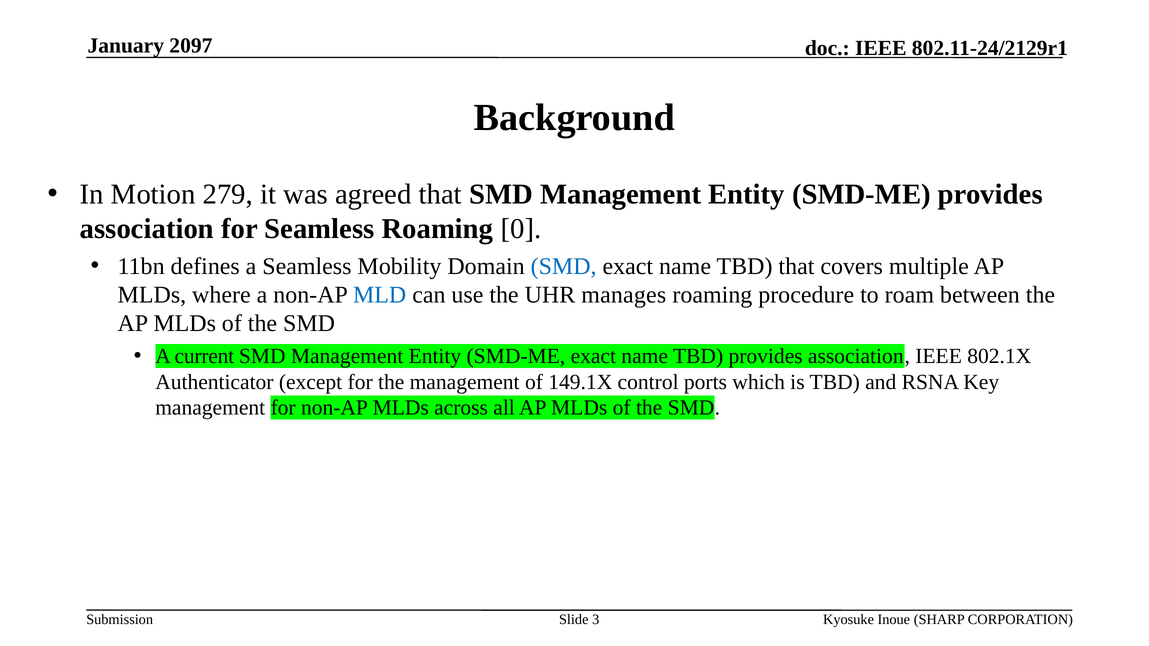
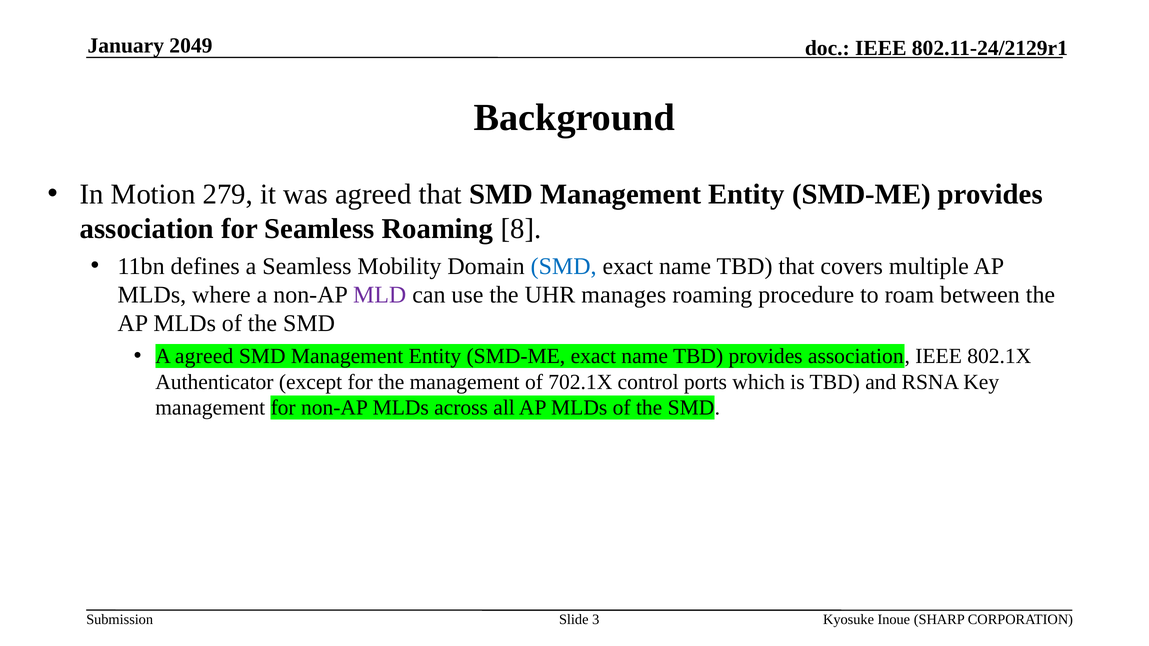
2097: 2097 -> 2049 (191, 46)
0: 0 -> 8 (521, 229)
MLD colour: blue -> purple (380, 295)
A current: current -> agreed (204, 356)
149.1X: 149.1X -> 702.1X (580, 382)
